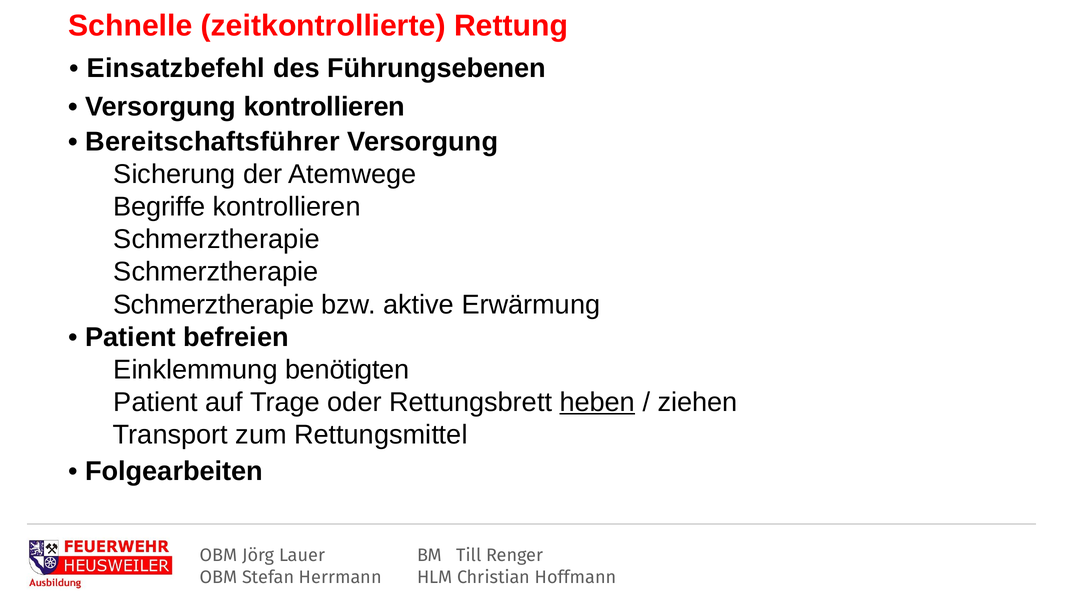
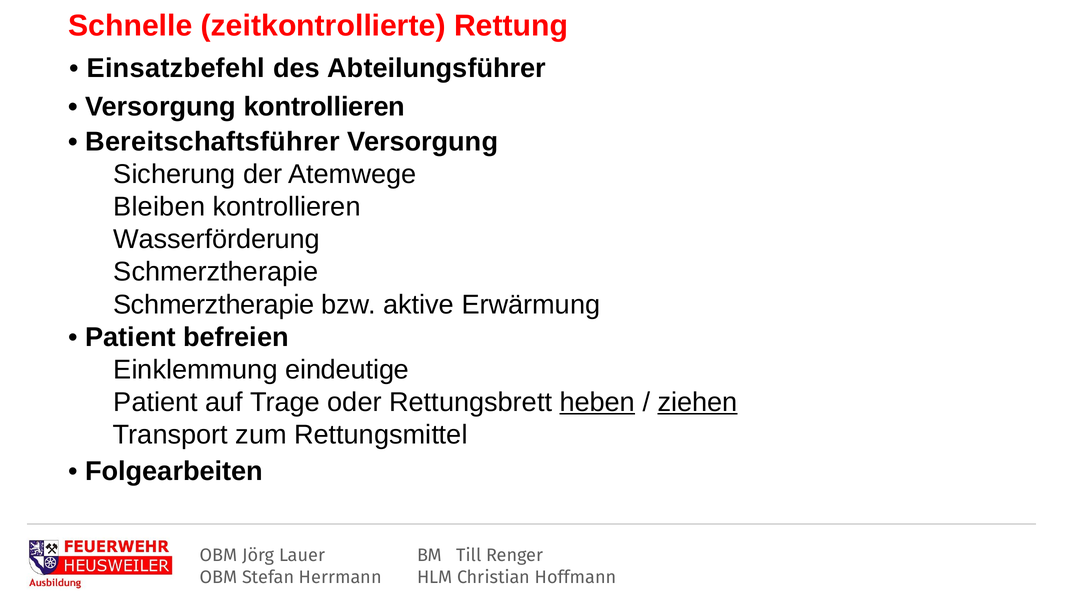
Führungsebenen: Führungsebenen -> Abteilungsführer (437, 68)
Begriffe: Begriffe -> Bleiben (159, 207)
Schmerztherapie: Schmerztherapie -> Wasserförderung (217, 239)
benötigten: benötigten -> eindeutige (347, 370)
ziehen underline: none -> present (698, 402)
